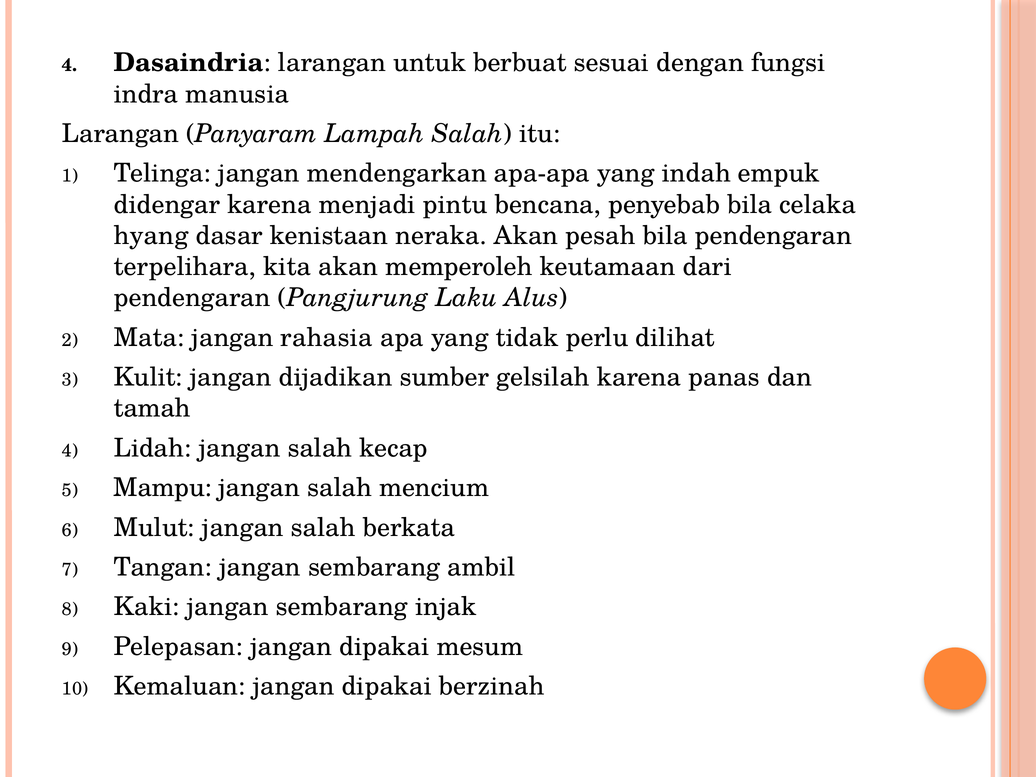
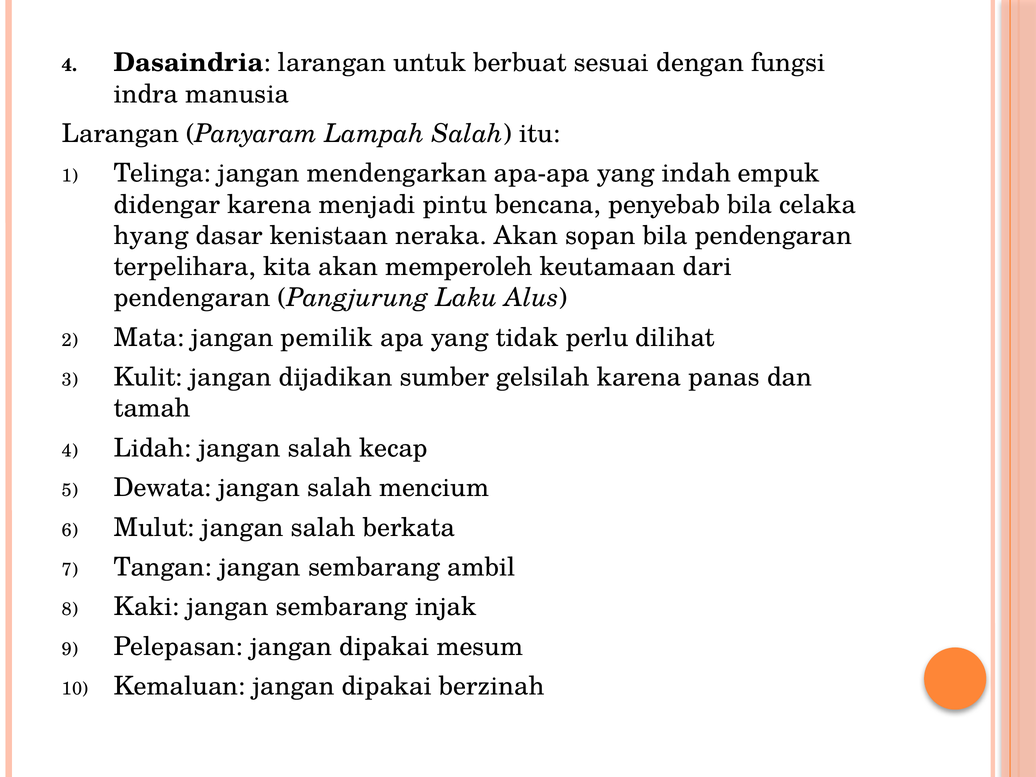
pesah: pesah -> sopan (600, 236)
rahasia: rahasia -> pemilik (327, 337)
Mampu: Mampu -> Dewata (163, 488)
